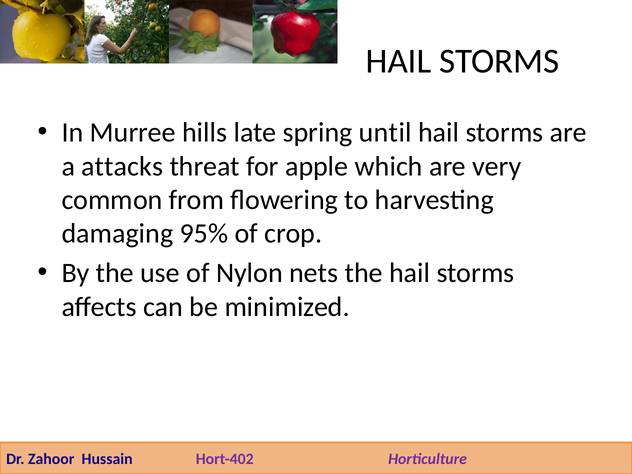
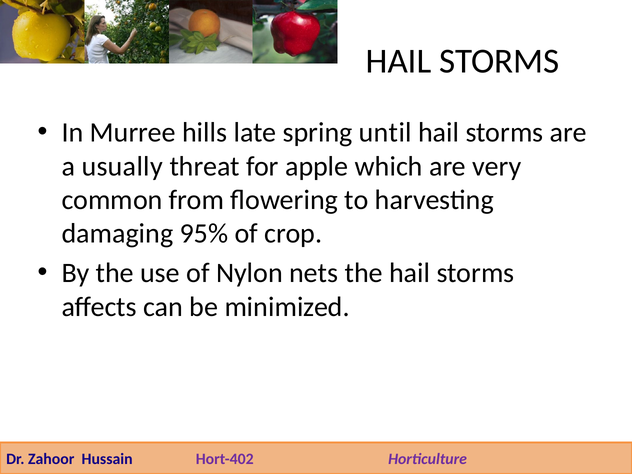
attacks: attacks -> usually (122, 166)
